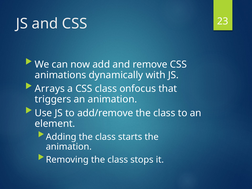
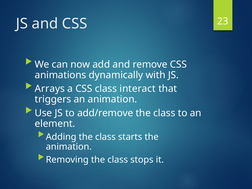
onfocus: onfocus -> interact (138, 89)
